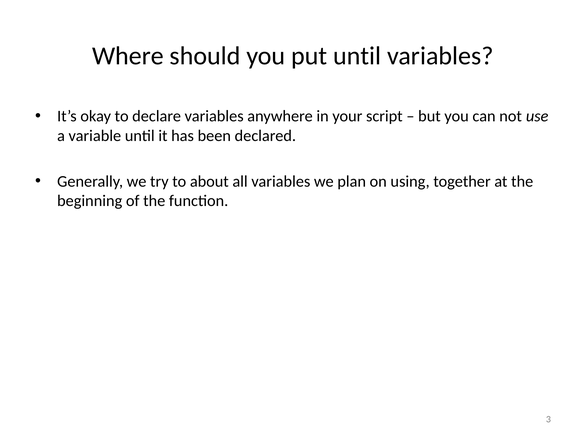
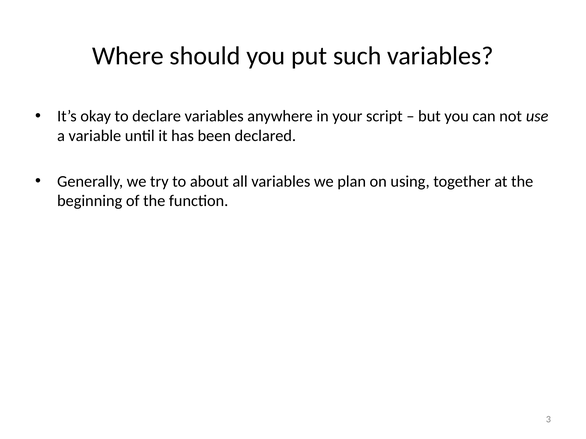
put until: until -> such (357, 56)
